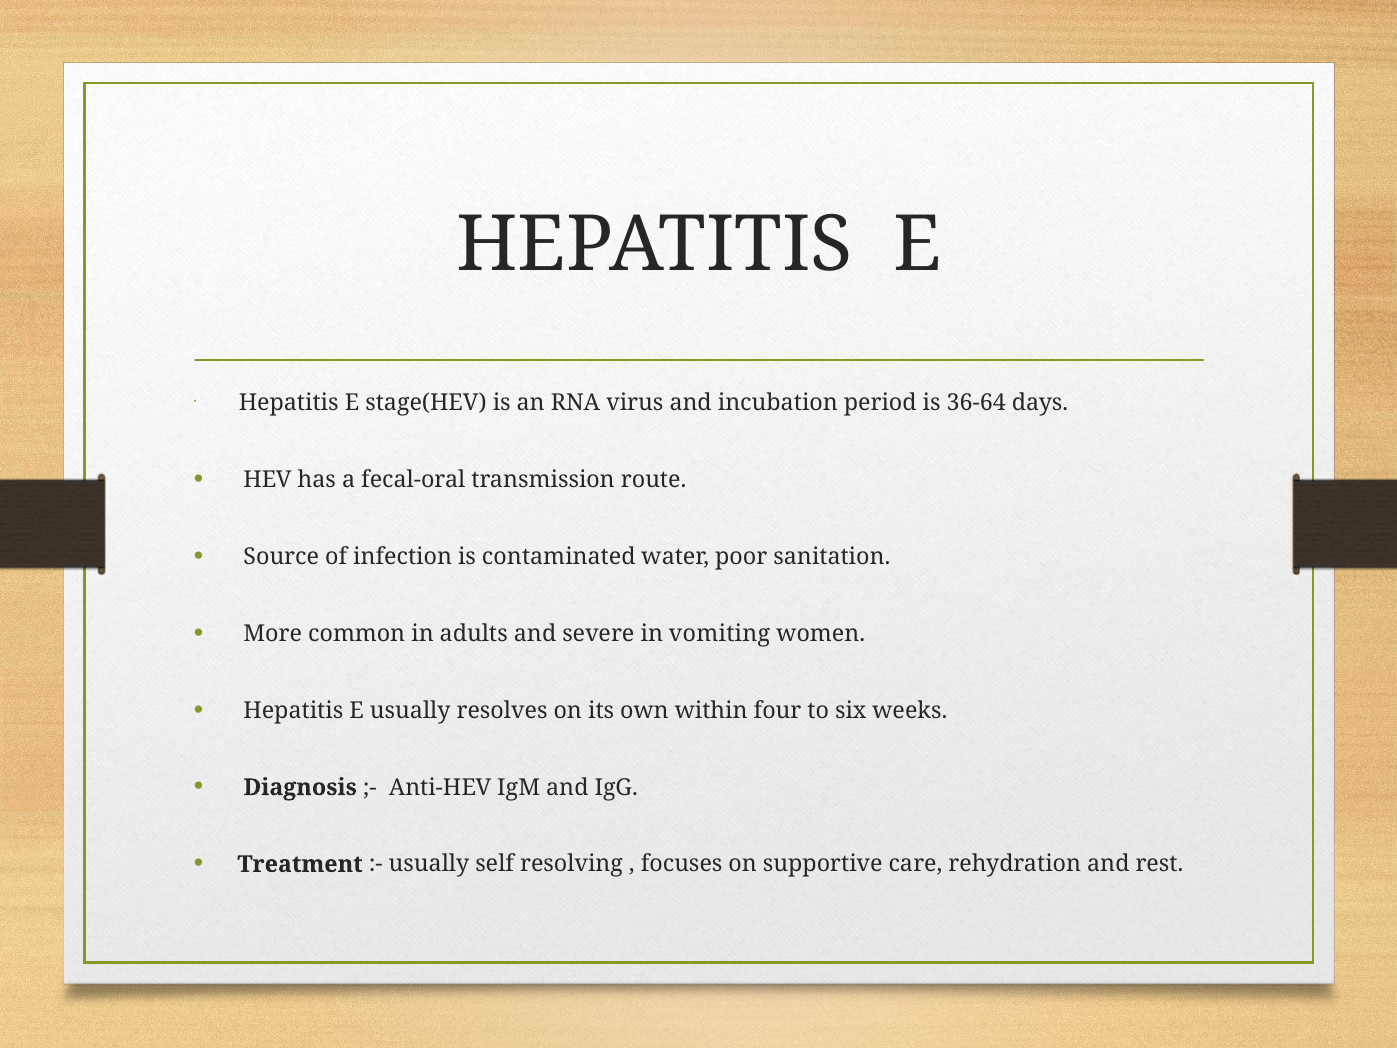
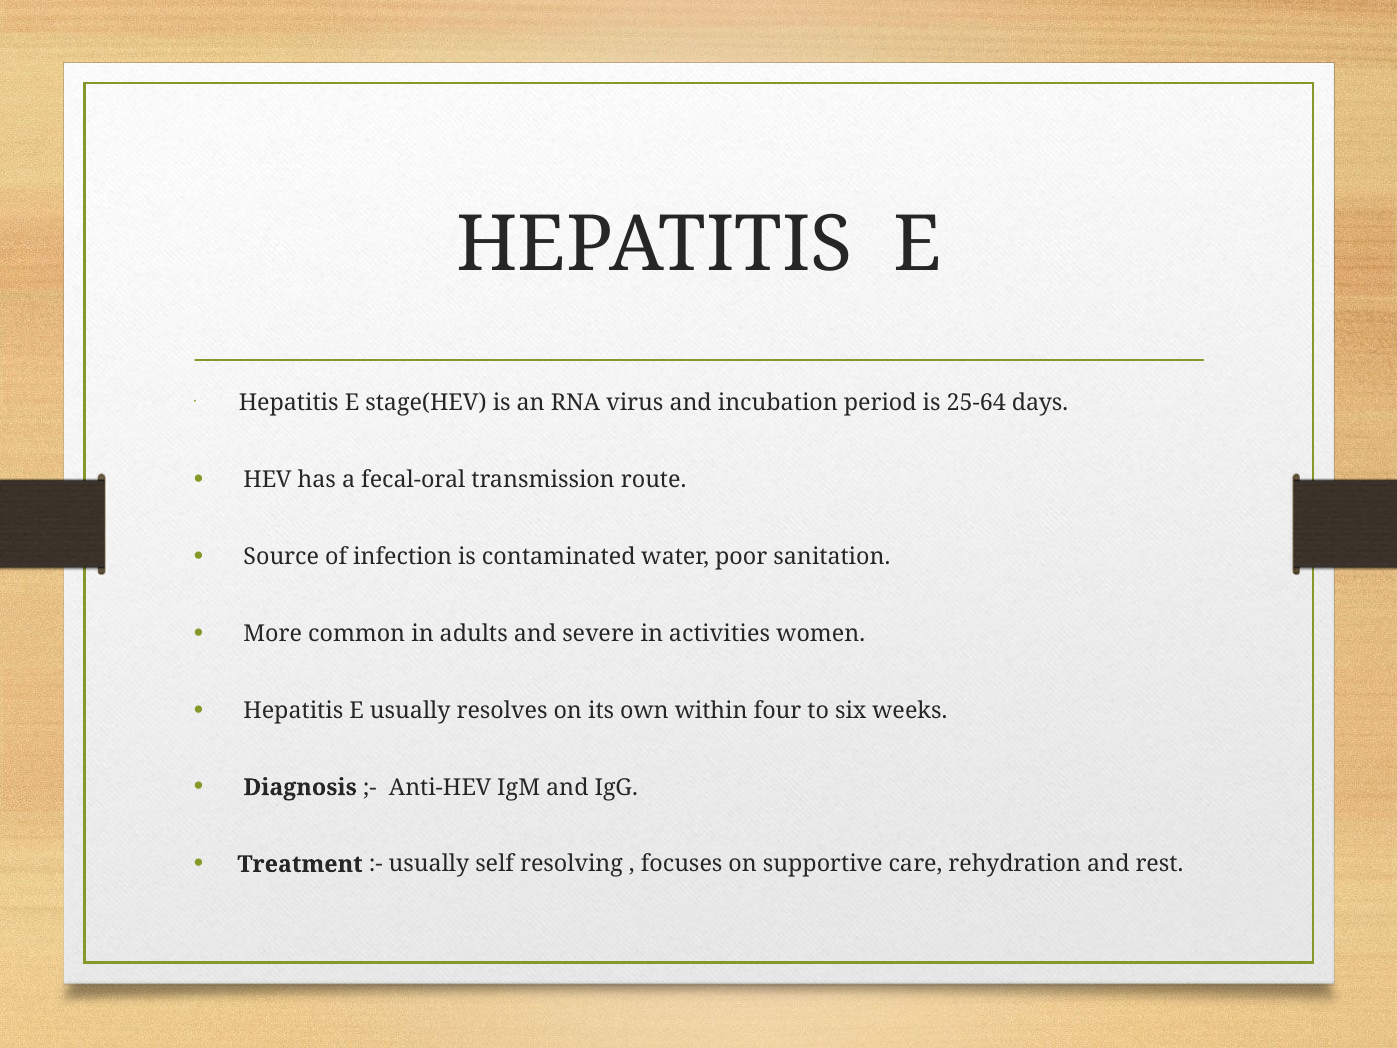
36-64: 36-64 -> 25-64 (976, 403)
vomiting: vomiting -> activities (720, 634)
